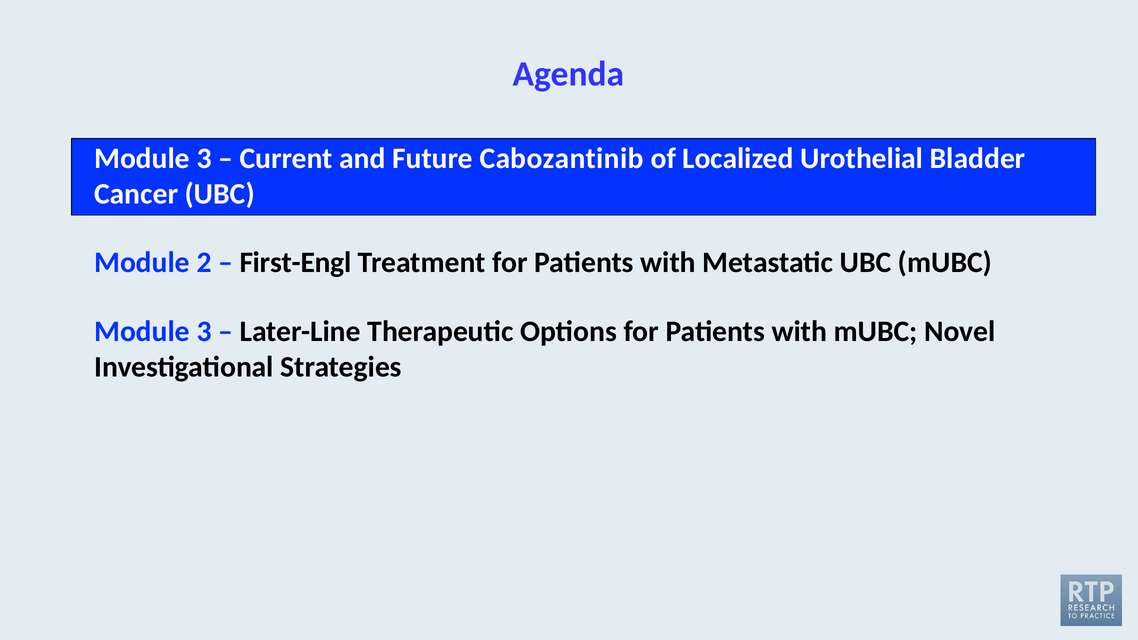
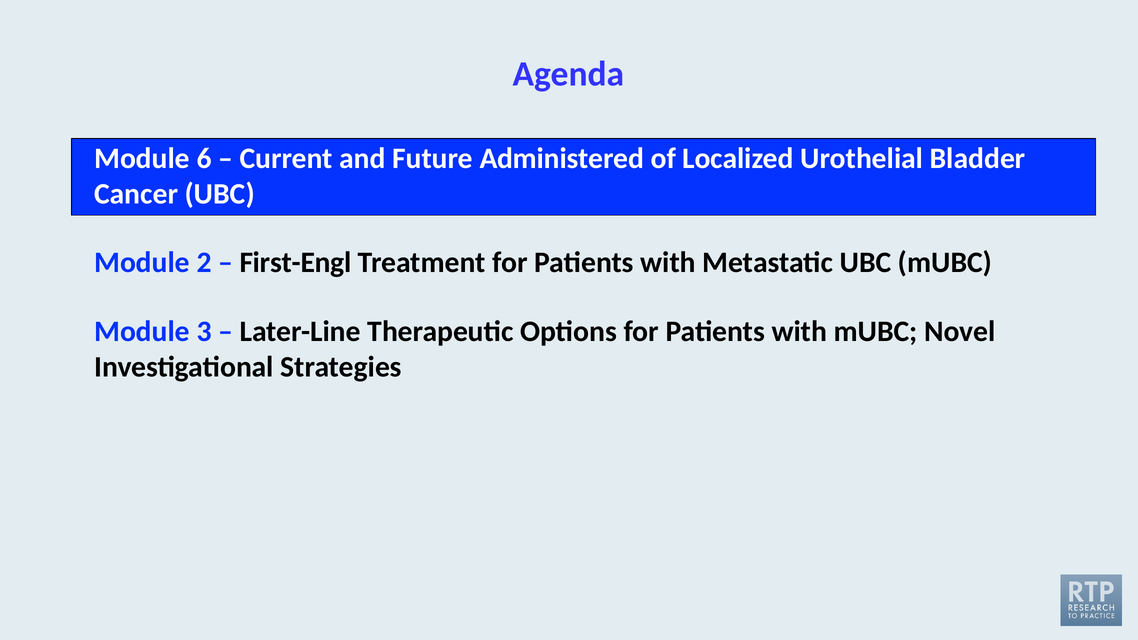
3: 3 -> 6 (204, 158)
Cabozantinib: Cabozantinib -> Administered (562, 158)
